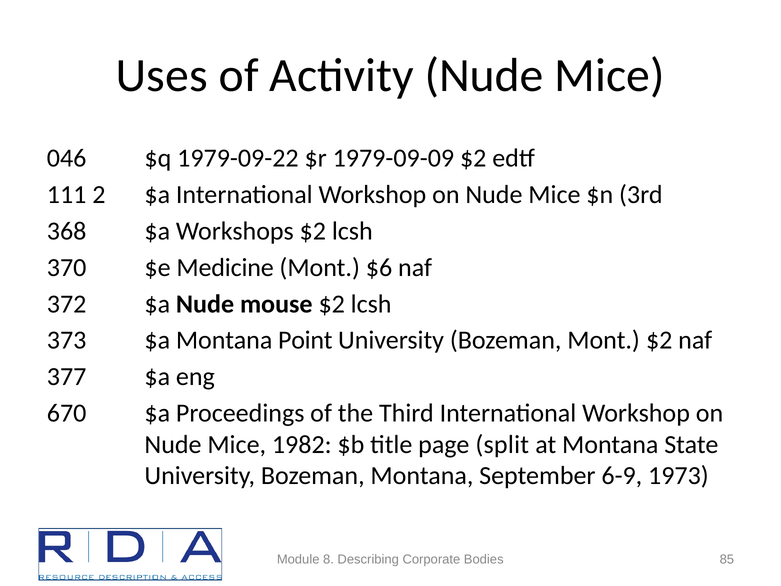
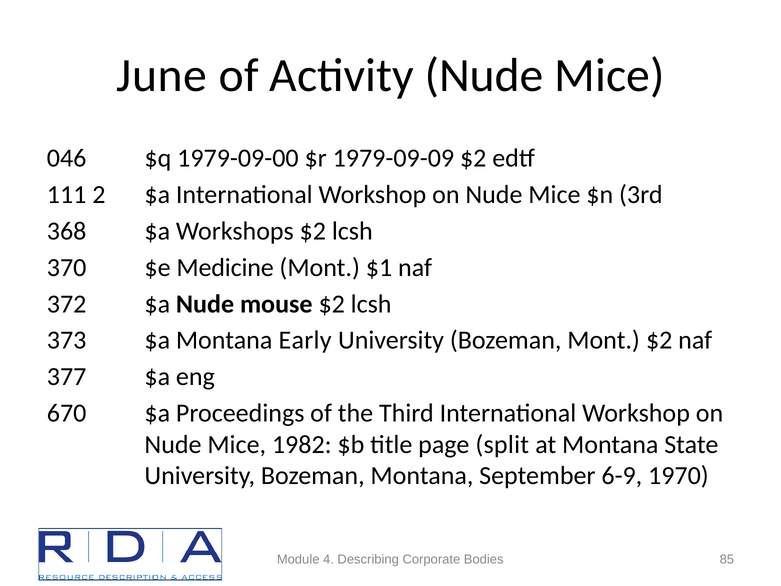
Uses: Uses -> June (162, 76)
1979-09-22: 1979-09-22 -> 1979-09-00 (238, 158)
$6: $6 -> $1 (379, 267)
Point: Point -> Early (305, 340)
1973: 1973 -> 1970 (678, 476)
8: 8 -> 4 (328, 559)
